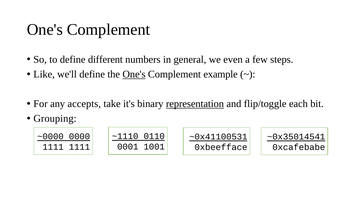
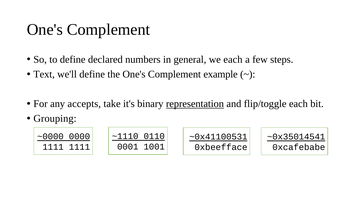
different: different -> declared (105, 60)
we even: even -> each (233, 60)
Like: Like -> Text (44, 74)
One's underline: present -> none (134, 74)
